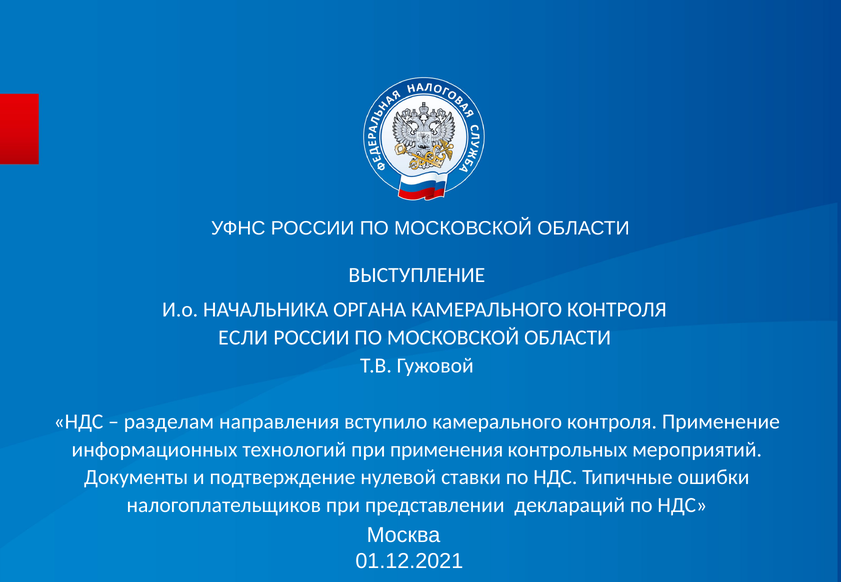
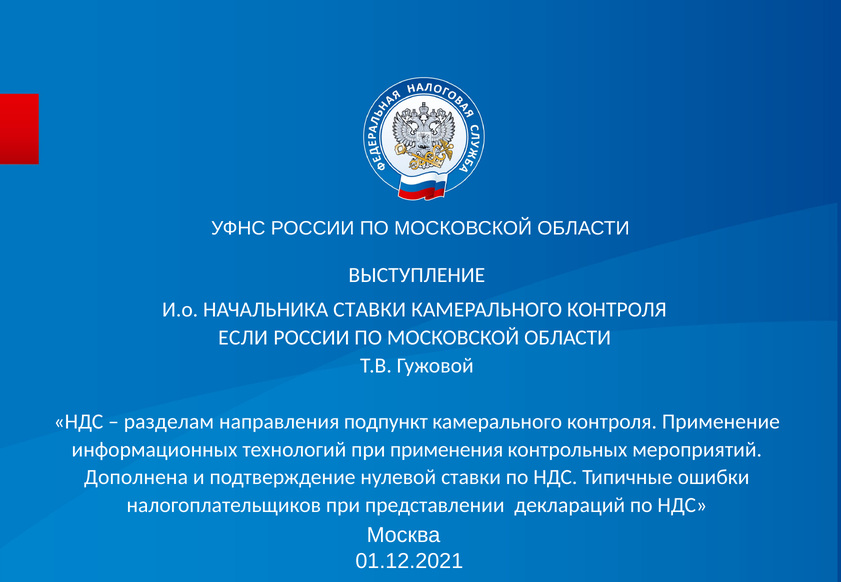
НАЧАЛЬНИКА ОРГАНА: ОРГАНА -> СТАВКИ (370, 310)
вступило: вступило -> подпункт (386, 422)
Документы: Документы -> Дополнена (136, 478)
